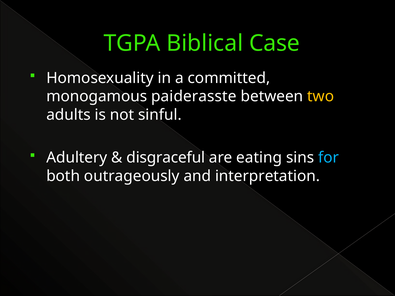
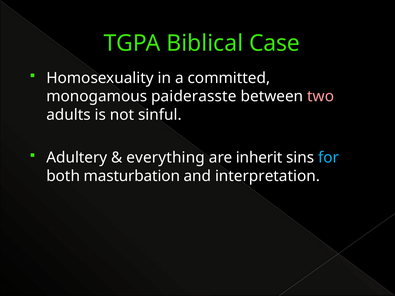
two colour: yellow -> pink (321, 96)
disgraceful: disgraceful -> everything (166, 158)
eating: eating -> inherit (259, 158)
outrageously: outrageously -> masturbation (132, 176)
